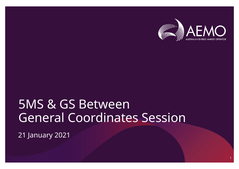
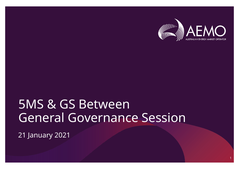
Coordinates: Coordinates -> Governance (103, 118)
